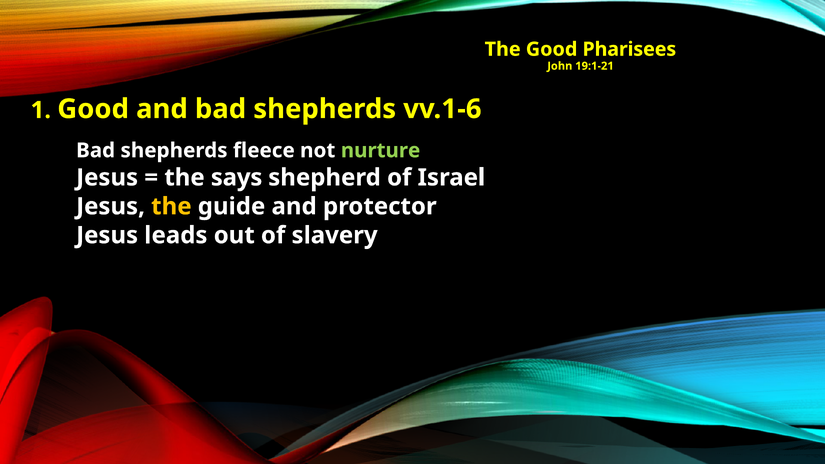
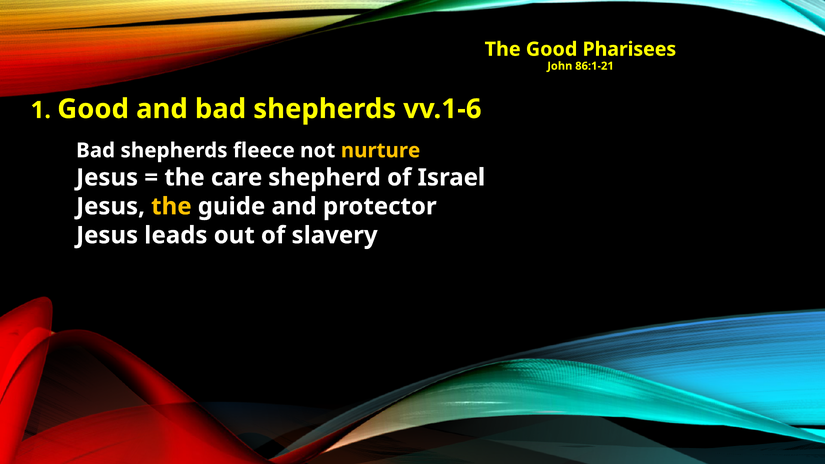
19:1-21: 19:1-21 -> 86:1-21 (594, 66)
nurture colour: light green -> yellow (381, 151)
says: says -> care (237, 178)
